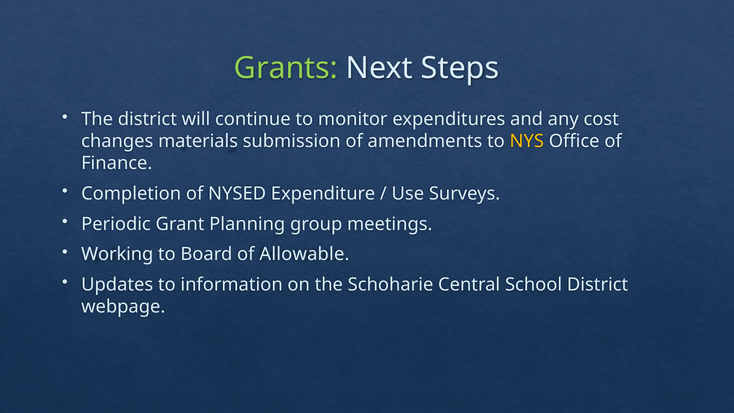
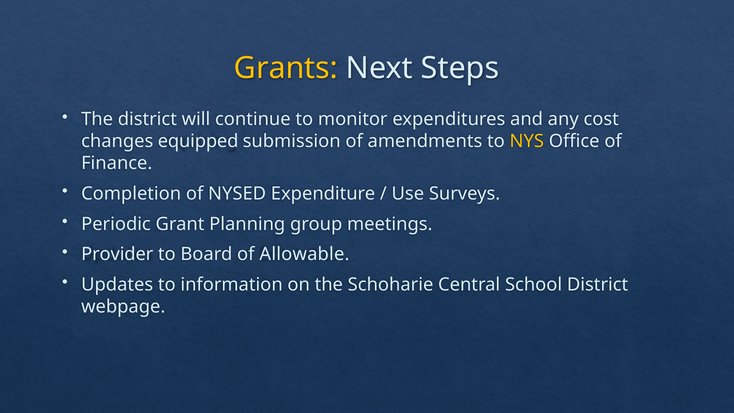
Grants colour: light green -> yellow (286, 68)
materials: materials -> equipped (198, 141)
Working: Working -> Provider (117, 254)
